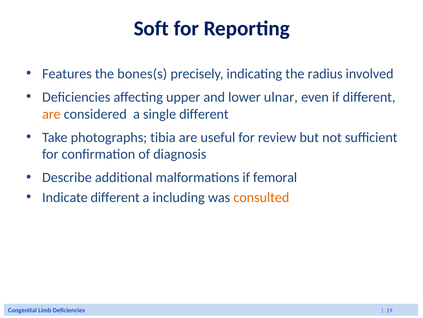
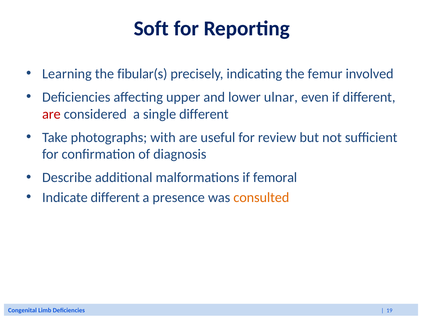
Features: Features -> Learning (67, 74)
bones(s: bones(s -> fibular(s (142, 74)
radius: radius -> femur (325, 74)
are colour: orange -> red (51, 114)
tibia: tibia -> with (163, 137)
including: including -> presence (179, 197)
